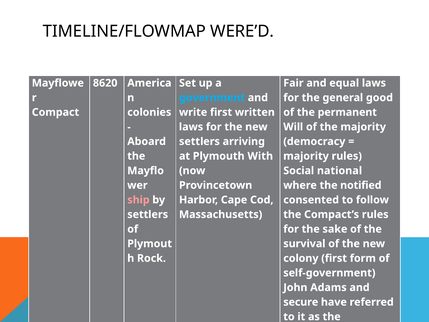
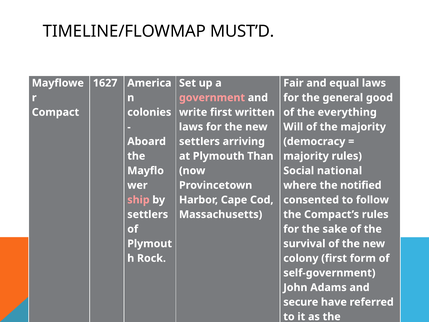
WERE’D: WERE’D -> MUST’D (242, 31)
8620: 8620 -> 1627 (105, 83)
government colour: light blue -> pink (212, 98)
permanent: permanent -> everything (347, 112)
With: With -> Than (260, 156)
